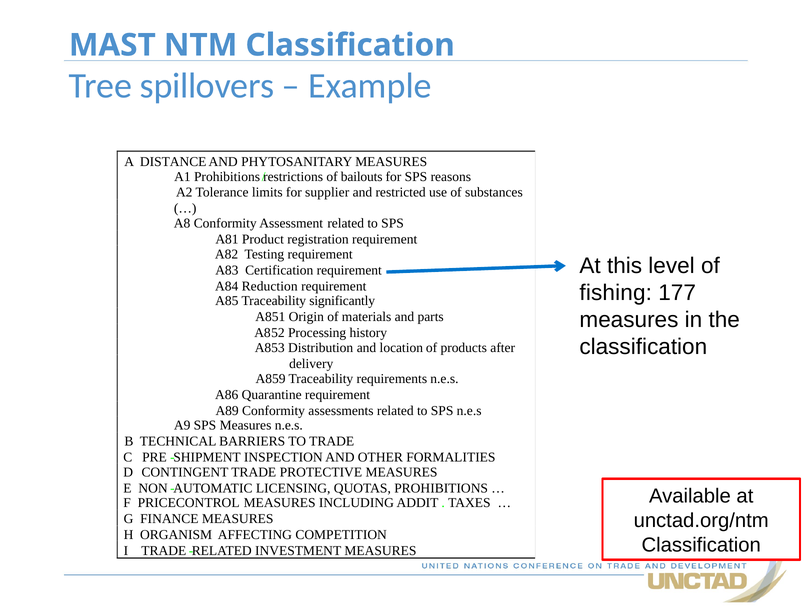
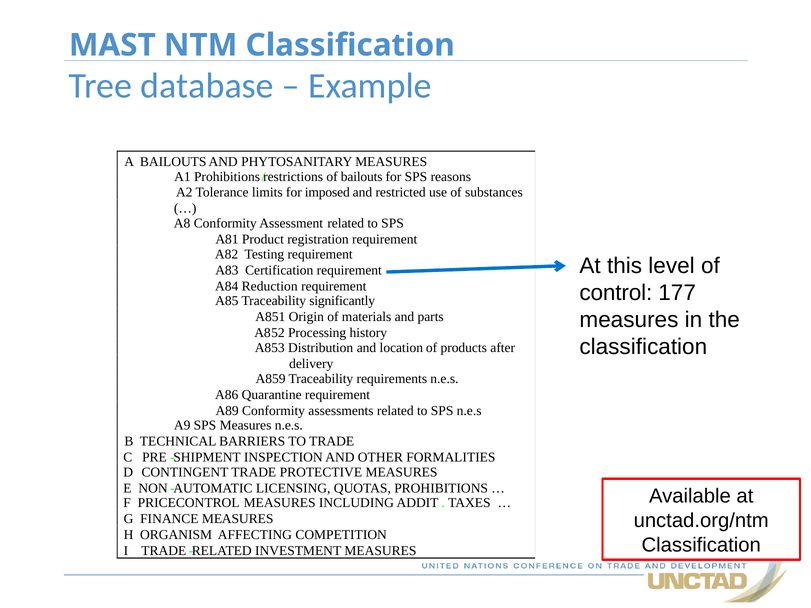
spillovers: spillovers -> database (207, 86)
A DISTANCE: DISTANCE -> BAILOUTS (173, 162)
supplier: supplier -> imposed (327, 193)
fishing: fishing -> control (616, 293)
